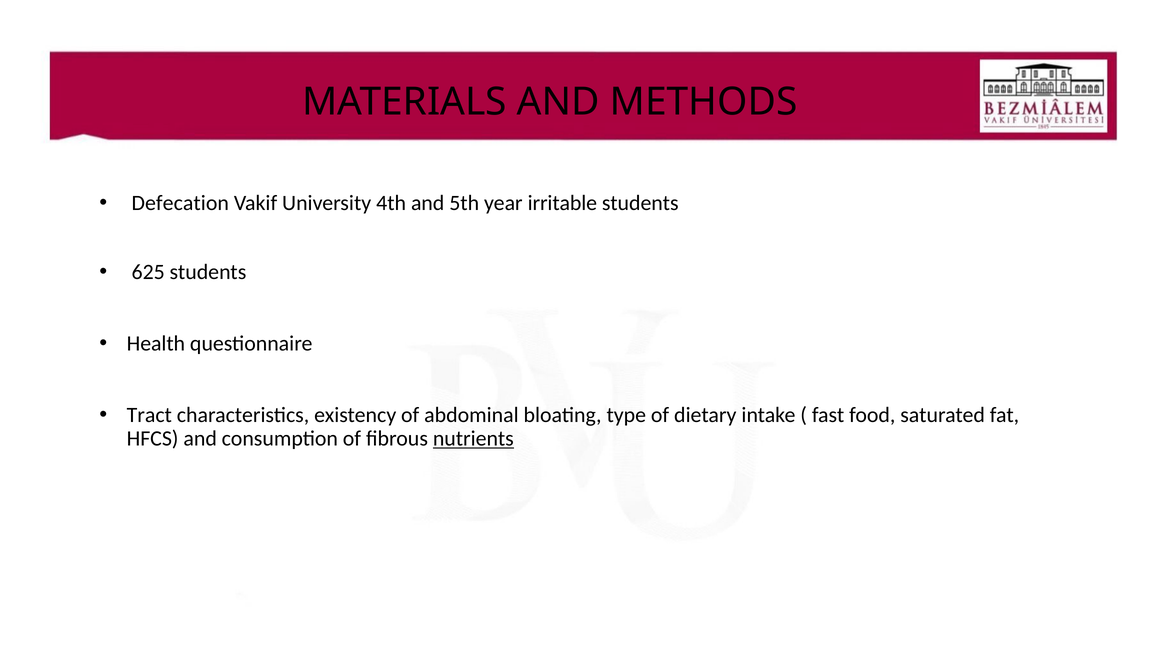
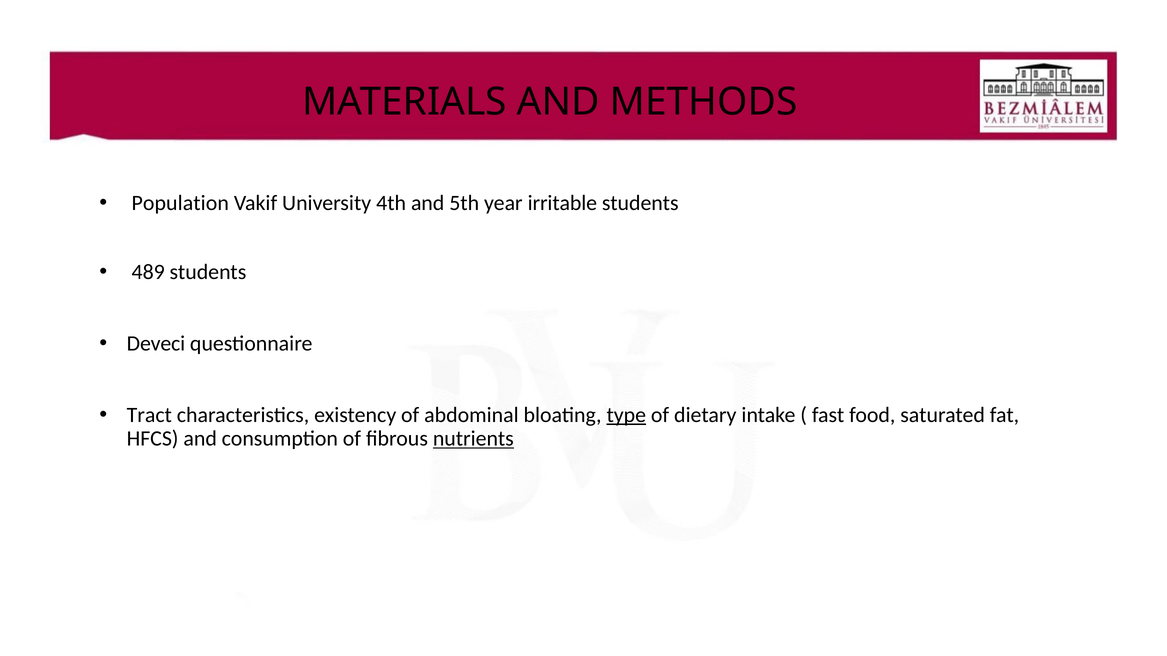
Defecation: Defecation -> Population (180, 203)
625: 625 -> 489 (148, 272)
Health: Health -> Deveci (156, 344)
type underline: none -> present (626, 415)
